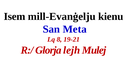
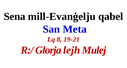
Isem: Isem -> Sena (15, 17)
kienu: kienu -> qabel (111, 17)
